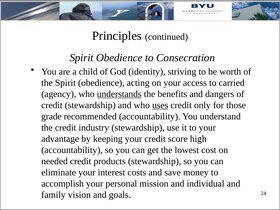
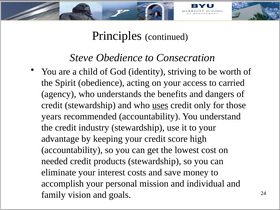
Spirit: Spirit -> Steve (81, 58)
understands underline: present -> none (119, 94)
grade: grade -> years (51, 116)
